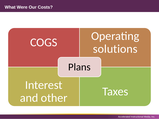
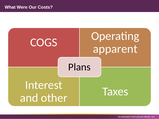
solutions: solutions -> apparent (115, 49)
